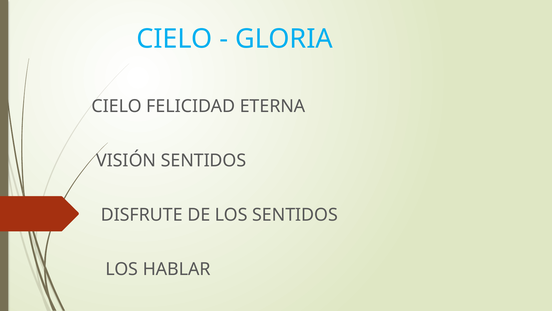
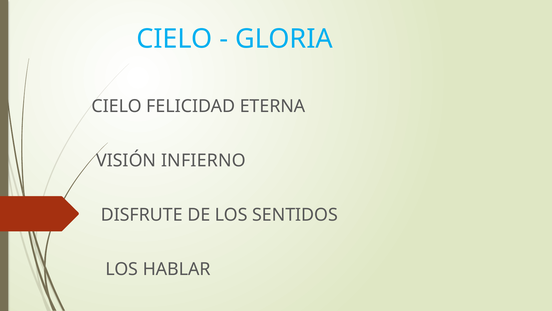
VISIÓN SENTIDOS: SENTIDOS -> INFIERNO (203, 160)
